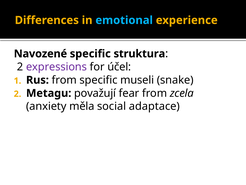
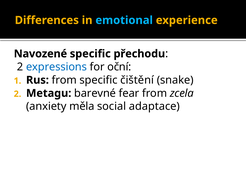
struktura: struktura -> přechodu (139, 54)
expressions colour: purple -> blue (57, 67)
účel: účel -> oční (119, 67)
museli: museli -> čištění (137, 80)
považují: považují -> barevné (95, 93)
